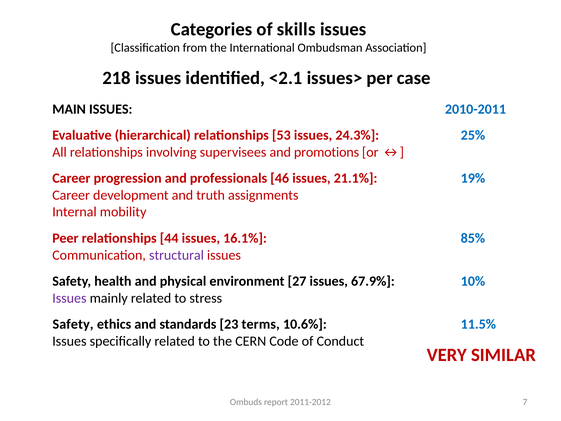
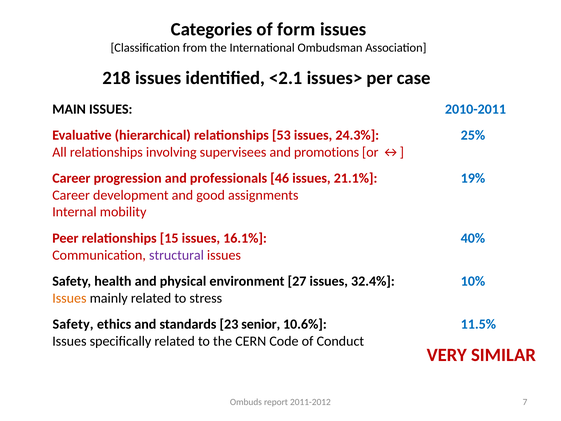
skills: skills -> form (296, 29)
truth: truth -> good (211, 195)
44: 44 -> 15 (169, 238)
85%: 85% -> 40% (473, 238)
67.9%: 67.9% -> 32.4% (373, 281)
Issues colour: purple -> orange (69, 298)
terms: terms -> senior (261, 324)
